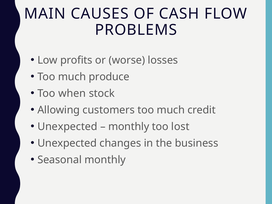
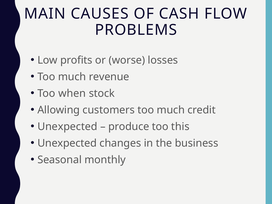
produce: produce -> revenue (109, 77)
monthly: monthly -> produce (129, 127)
lost: lost -> this (180, 127)
